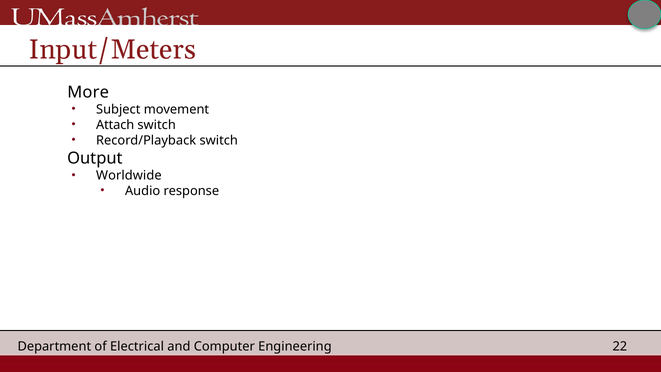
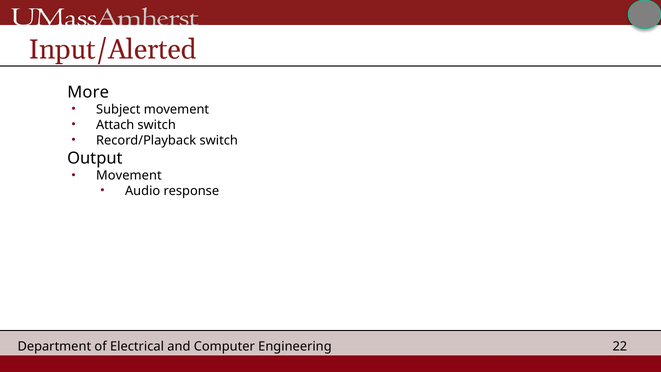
Input/Meters: Input/Meters -> Input/Alerted (113, 49)
Worldwide: Worldwide -> Movement (129, 176)
